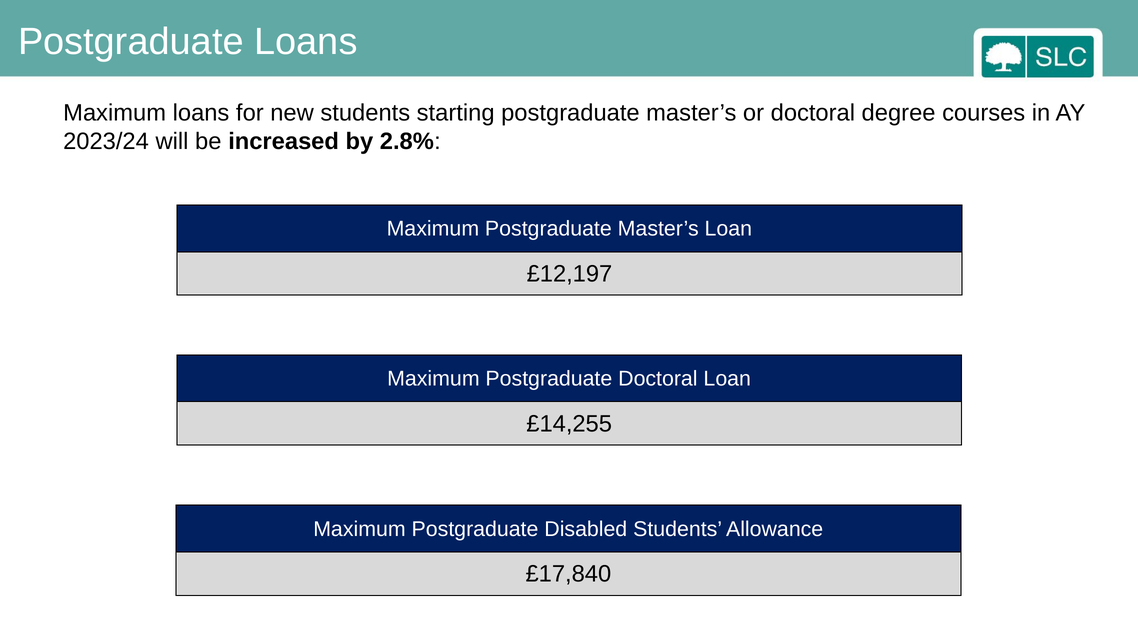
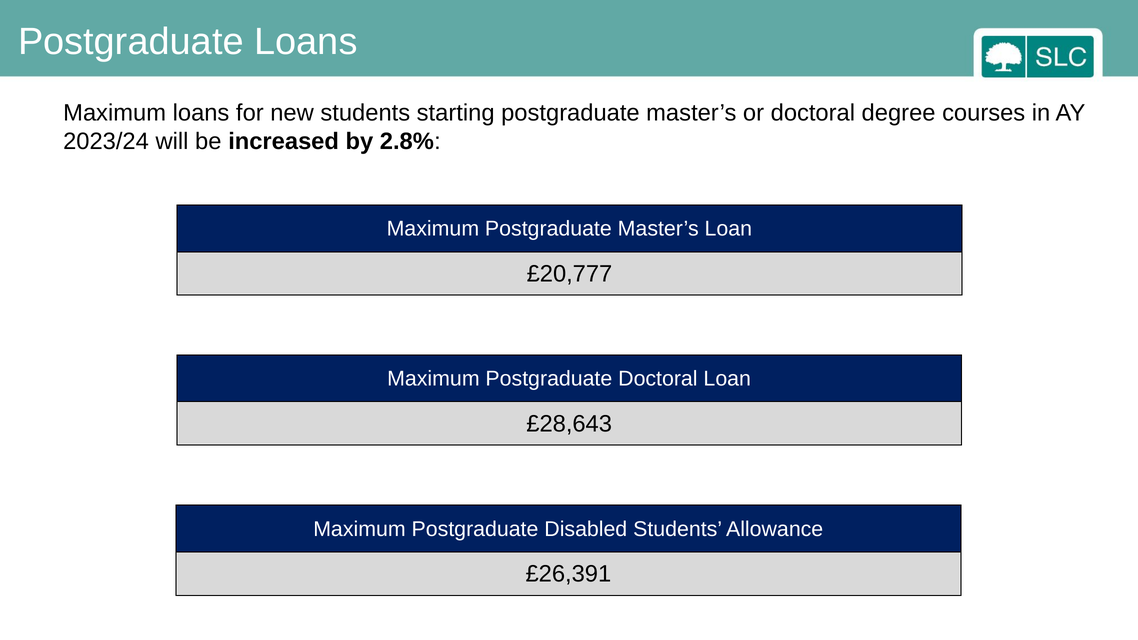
£12,197: £12,197 -> £20,777 (569, 274)
£14,255: £14,255 -> £28,643 (569, 424)
£17,840: £17,840 -> £26,391 (568, 574)
